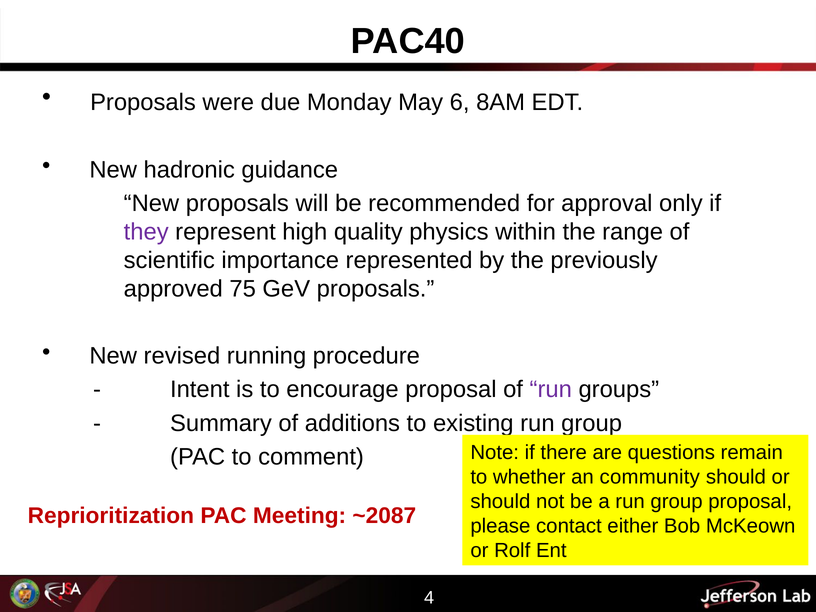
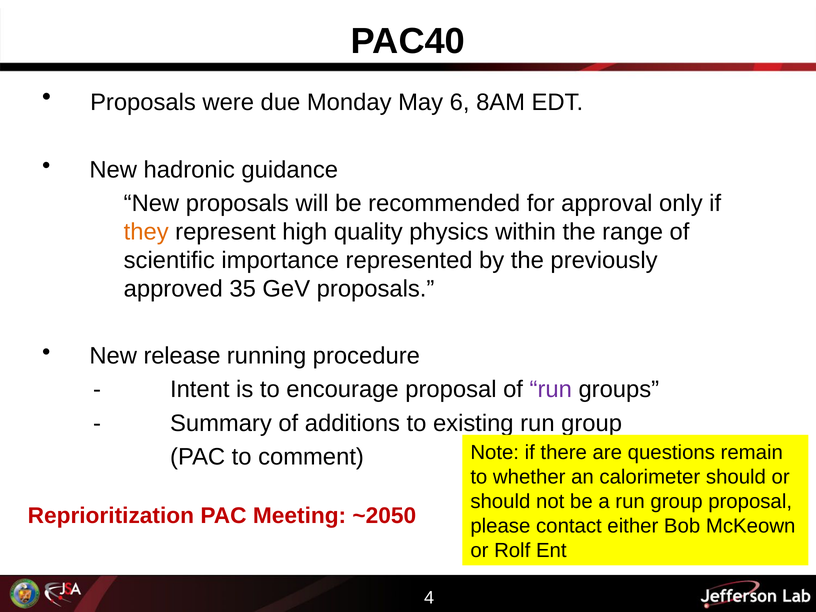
they colour: purple -> orange (146, 232)
75: 75 -> 35 (243, 289)
revised: revised -> release (182, 356)
community: community -> calorimeter (650, 477)
~2087: ~2087 -> ~2050 (384, 516)
